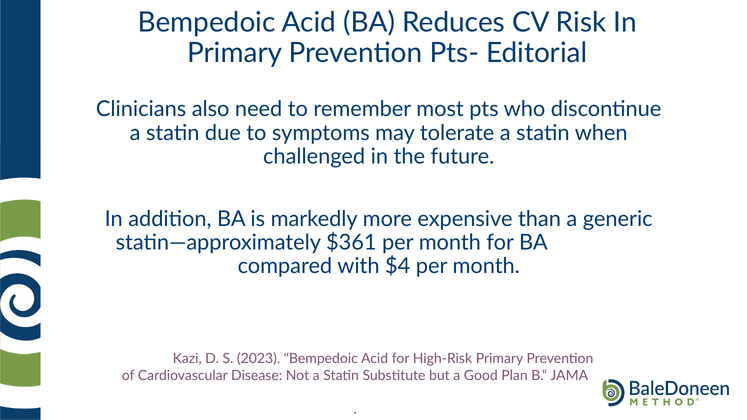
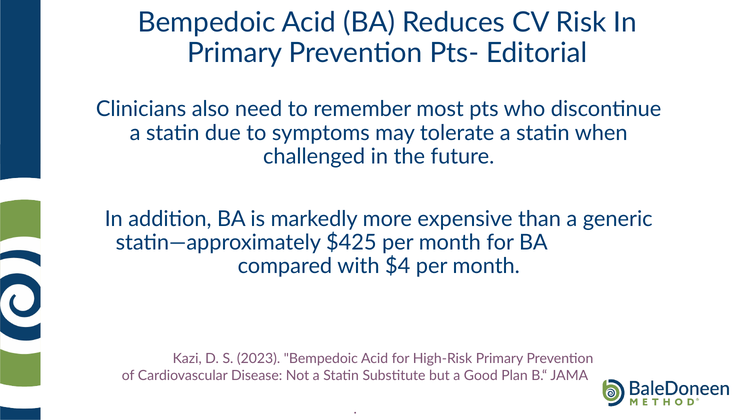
$361: $361 -> $425 (351, 243)
